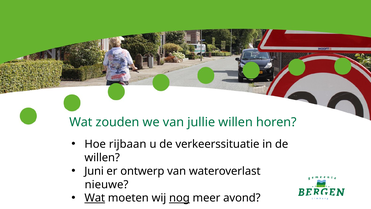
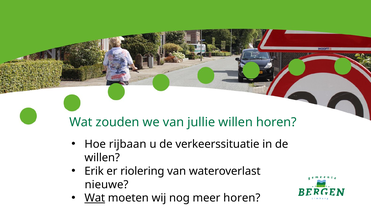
Juni: Juni -> Erik (94, 171)
ontwerp: ontwerp -> riolering (142, 171)
nog underline: present -> none (179, 198)
meer avond: avond -> horen (242, 198)
